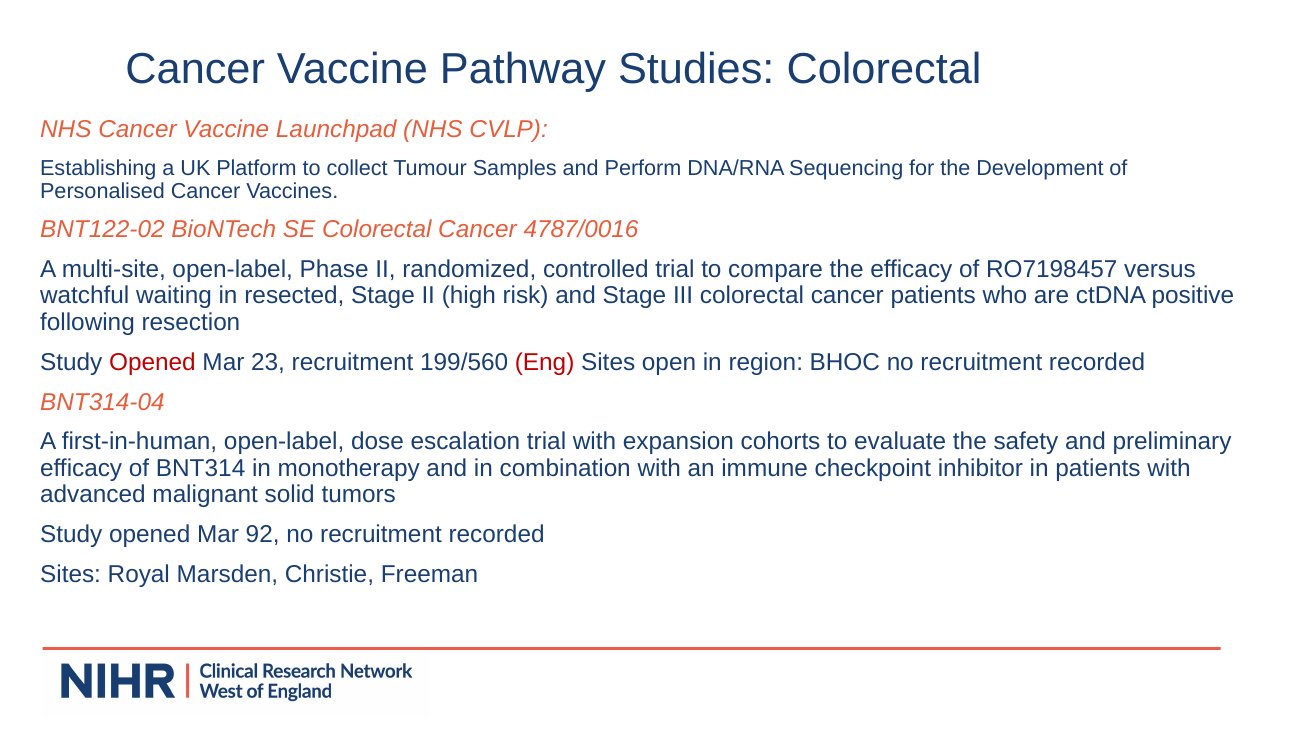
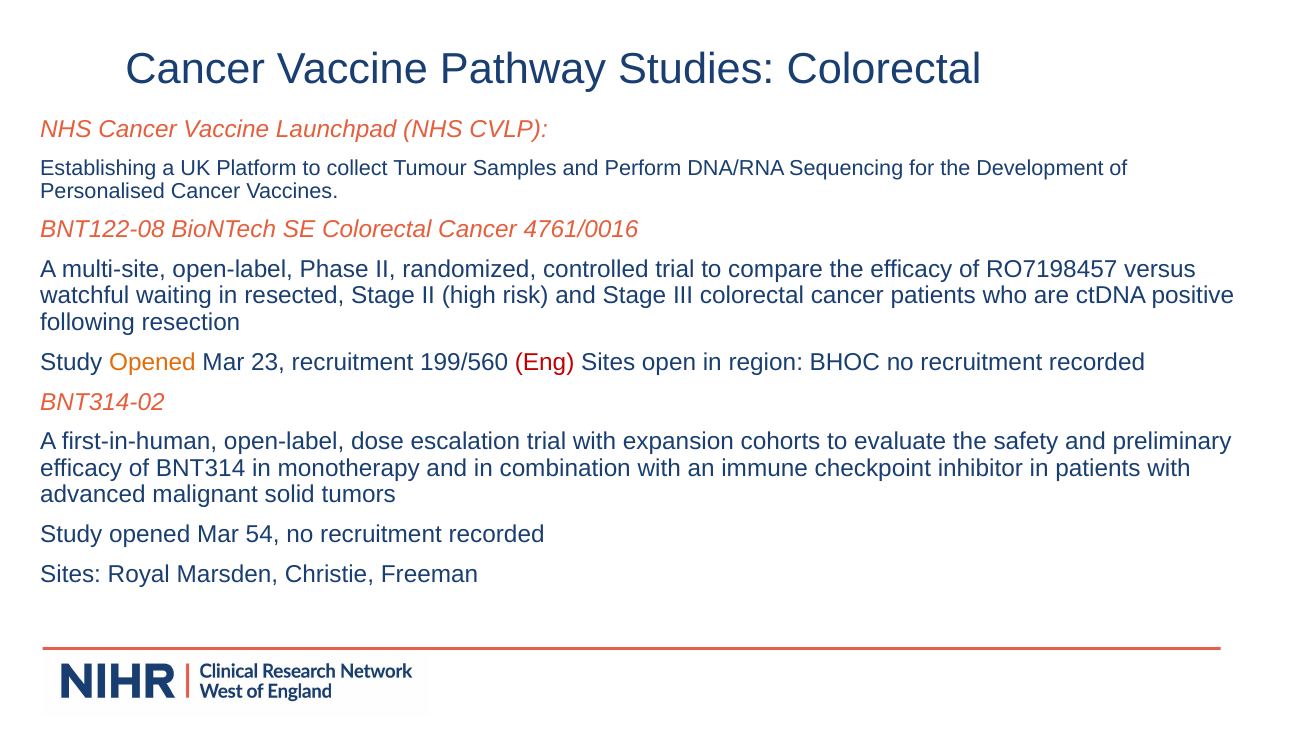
BNT122-02: BNT122-02 -> BNT122-08 (102, 230)
4787/0016: 4787/0016 -> 4761/0016 (581, 230)
Opened colour: red -> orange (152, 362)
BNT314-04: BNT314-04 -> BNT314-02 (102, 402)
92: 92 -> 54 (263, 534)
